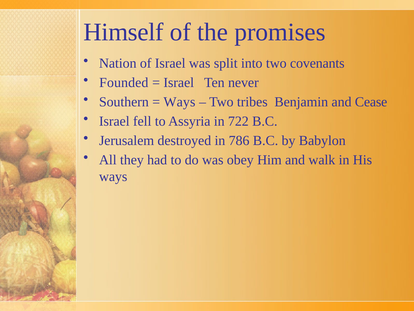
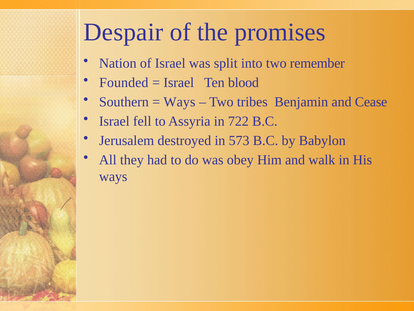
Himself: Himself -> Despair (123, 32)
covenants: covenants -> remember (317, 63)
never: never -> blood (243, 82)
786: 786 -> 573 (239, 140)
